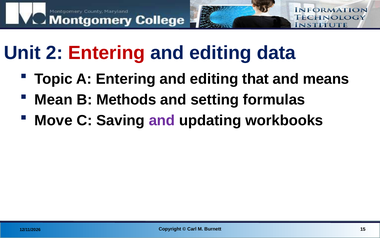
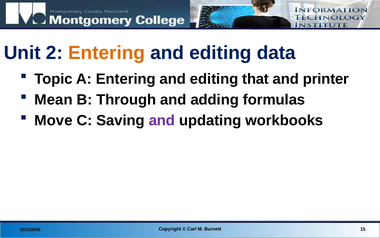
Entering colour: red -> orange (107, 53)
means: means -> printer (326, 79)
Methods: Methods -> Through (126, 99)
setting: setting -> adding (215, 99)
